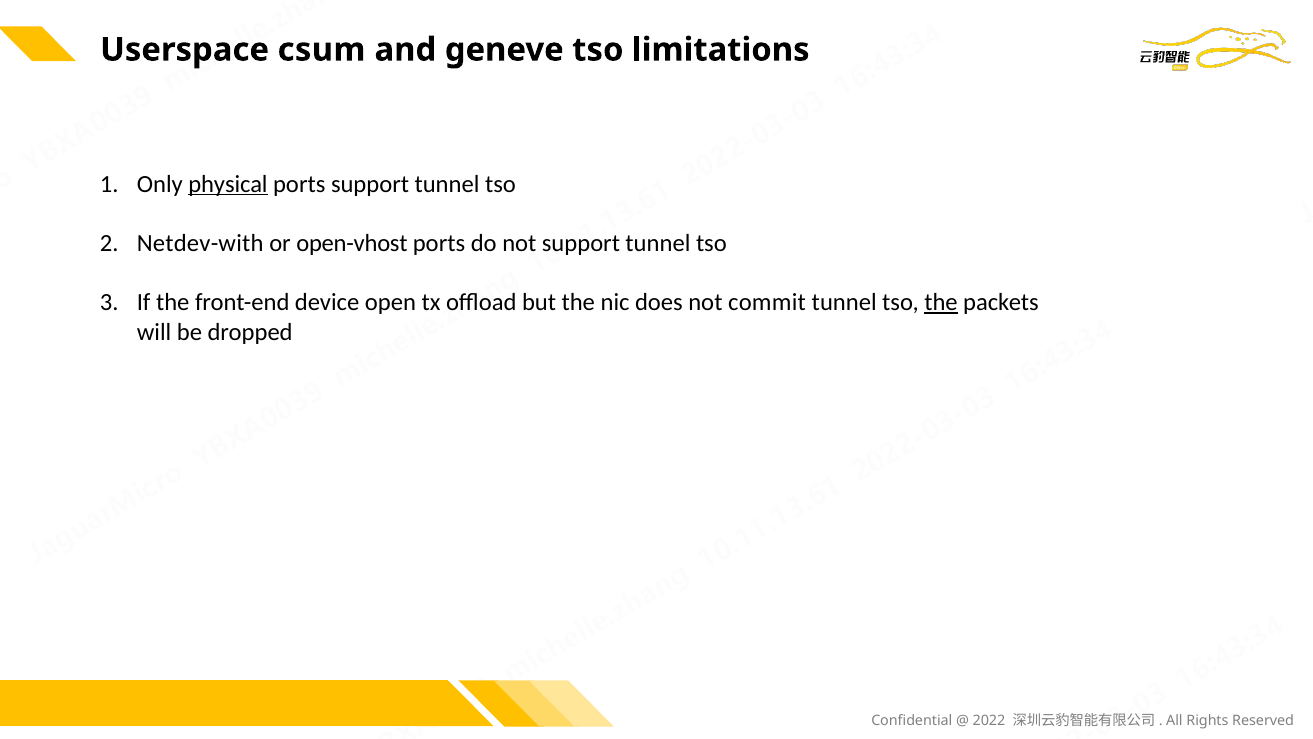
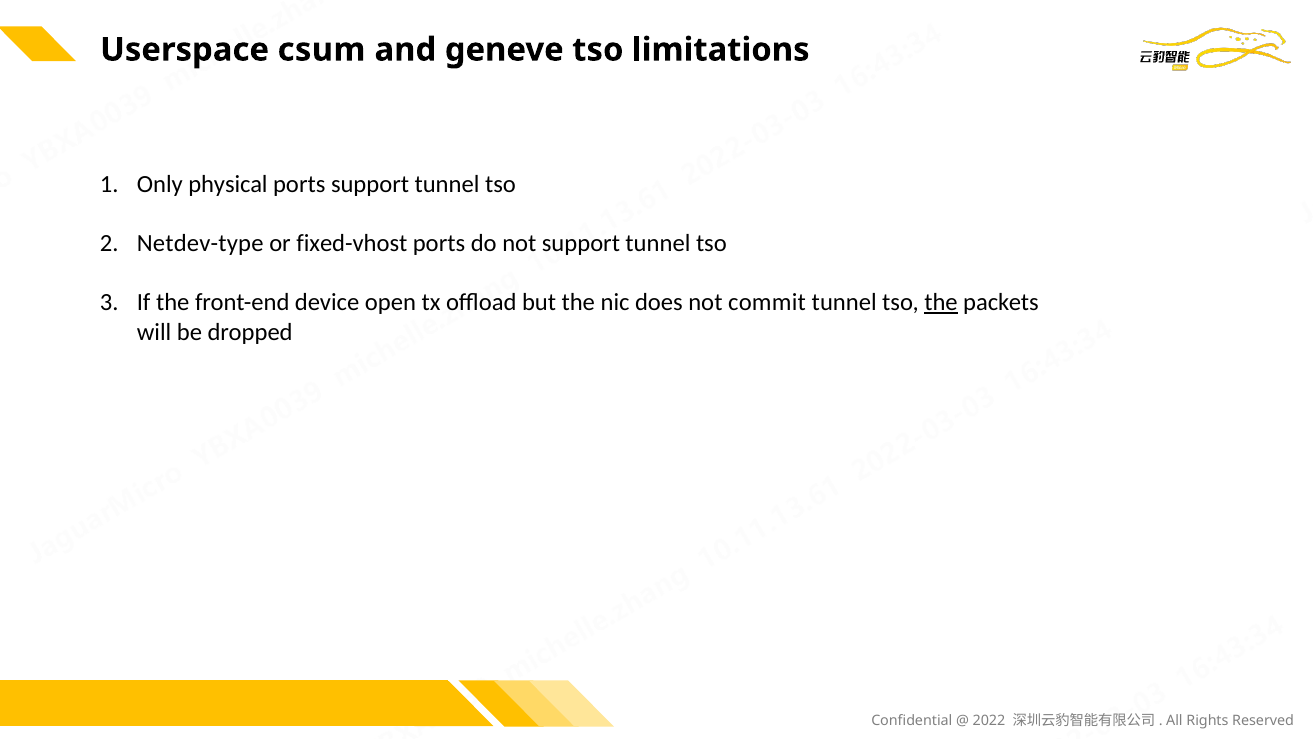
physical underline: present -> none (228, 184)
Netdev-with: Netdev-with -> Netdev-type (200, 243)
open-vhost: open-vhost -> fixed-vhost (352, 243)
